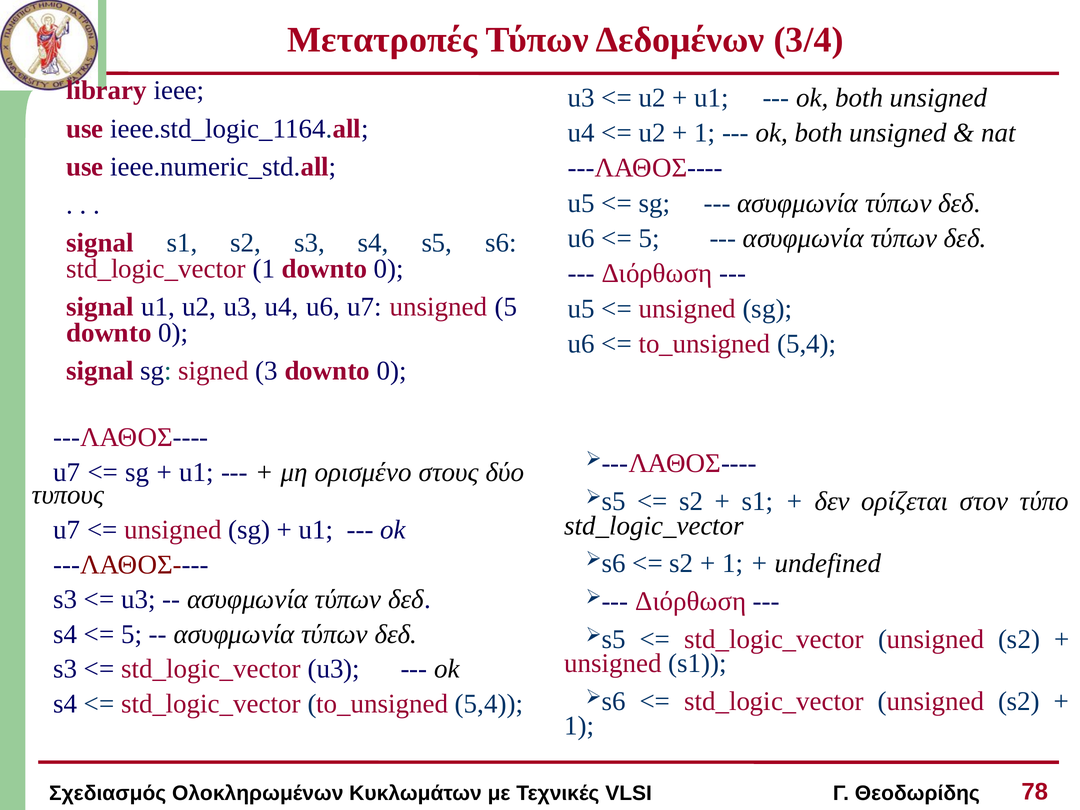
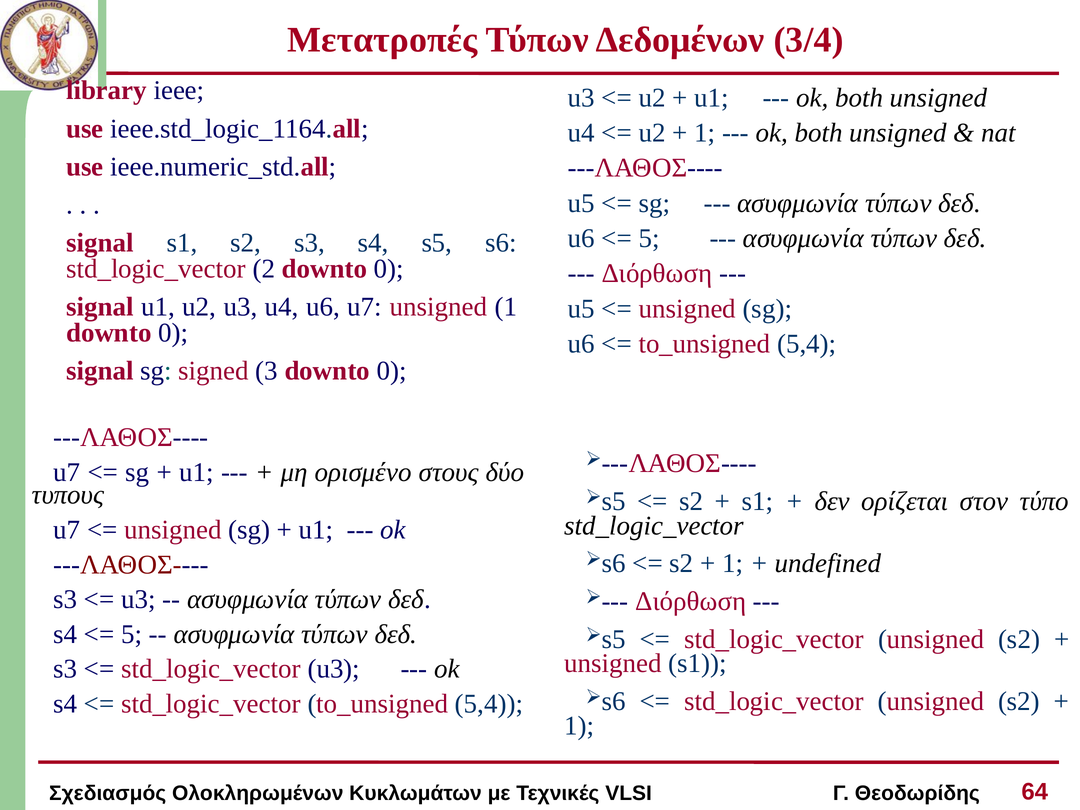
std_logic_vector 1: 1 -> 2 (264, 269)
unsigned 5: 5 -> 1 (506, 307)
78: 78 -> 64 (1035, 792)
